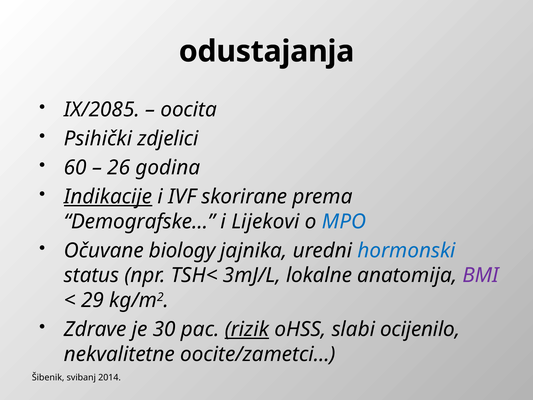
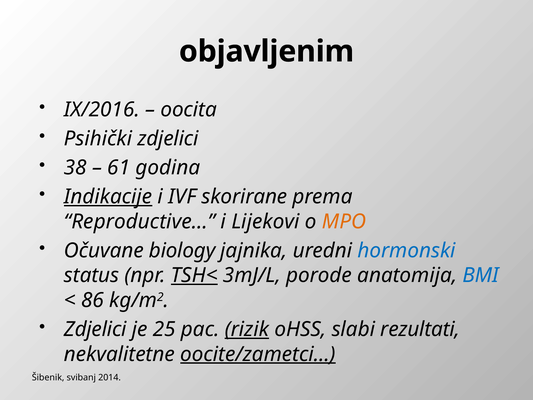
odustajanja: odustajanja -> objavljenim (267, 51)
IX/2085: IX/2085 -> IX/2016 (102, 110)
60: 60 -> 38 (75, 168)
26: 26 -> 61 (119, 168)
Demografske…: Demografske… -> Reproductive… (140, 222)
MPO colour: blue -> orange (344, 222)
TSH< underline: none -> present (194, 275)
lokalne: lokalne -> porode (319, 275)
BMI colour: purple -> blue (481, 275)
29: 29 -> 86 (92, 300)
Zdrave: Zdrave -> Zdjelici (95, 329)
30: 30 -> 25 (164, 329)
ocijenilo: ocijenilo -> rezultati (420, 329)
oocite/zametci… underline: none -> present (258, 354)
